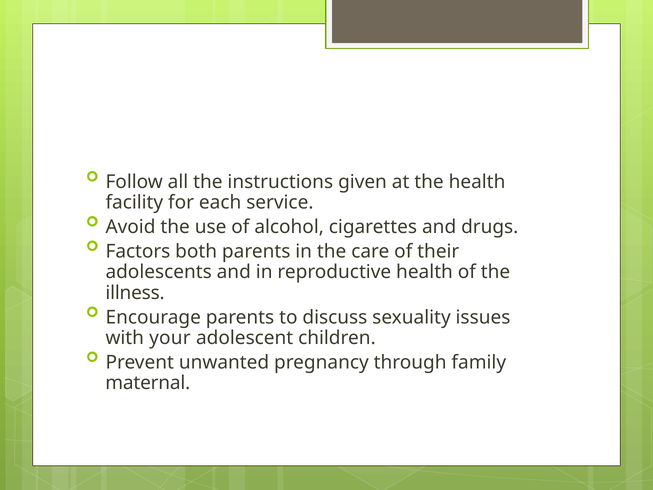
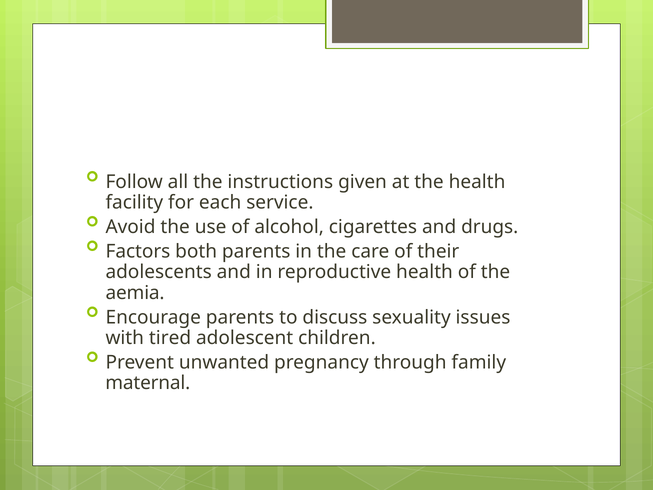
illness: illness -> aemia (135, 293)
your: your -> tired (170, 338)
